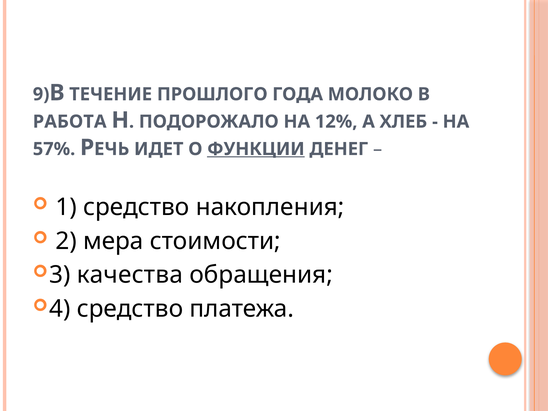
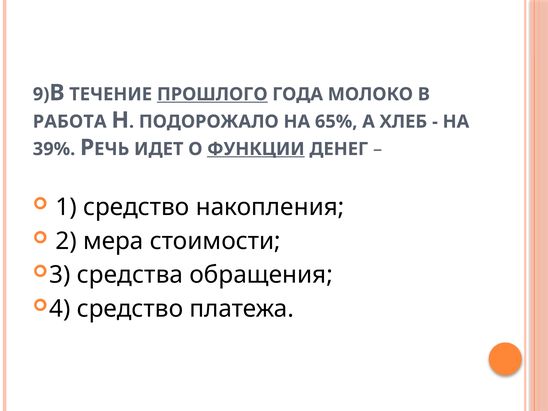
ПРОШЛОГО underline: none -> present (212, 94)
12%: 12% -> 65% (336, 122)
57%: 57% -> 39% (54, 149)
качества: качества -> средства (130, 275)
